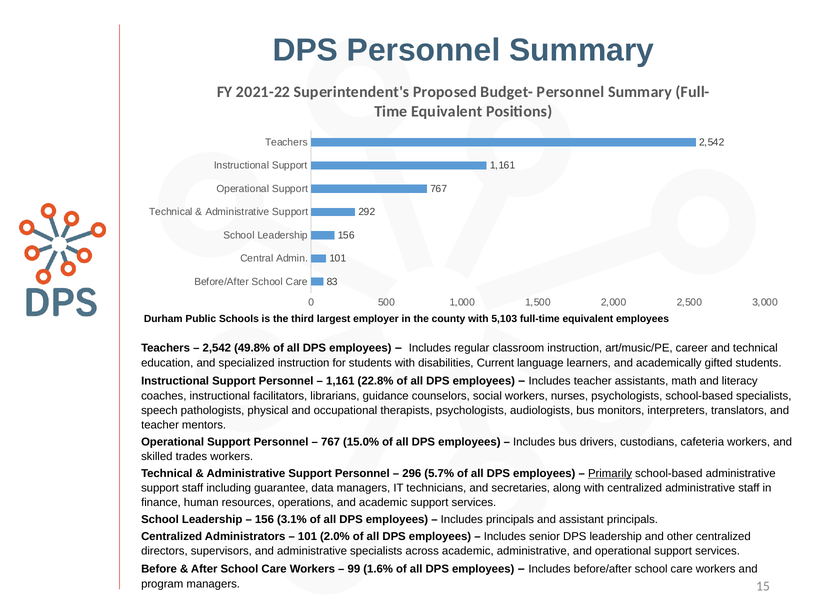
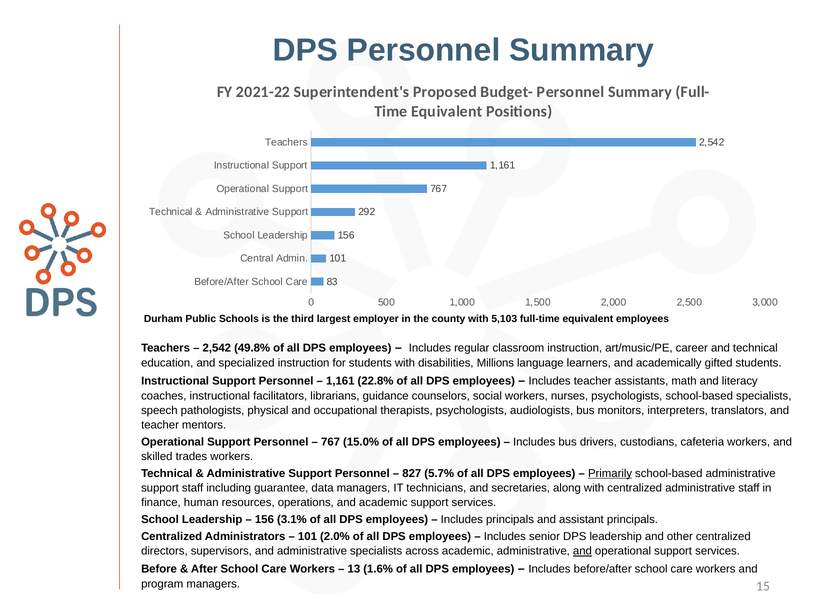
Current: Current -> Millions (495, 363)
296: 296 -> 827 (412, 474)
and underline: none -> present (582, 551)
99: 99 -> 13 (354, 569)
